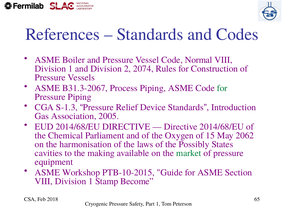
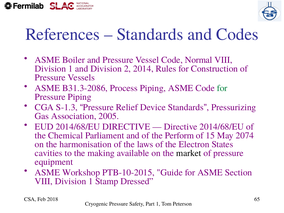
2074: 2074 -> 2014 (143, 69)
B31.3-2067: B31.3-2067 -> B31.3-2086 (85, 88)
Introduction: Introduction -> Pressurizing (234, 107)
Oxygen: Oxygen -> Perform (179, 135)
2062: 2062 -> 2074 (245, 135)
Possibly: Possibly -> Electron (194, 144)
market colour: green -> black (189, 153)
Become: Become -> Dressed (137, 181)
